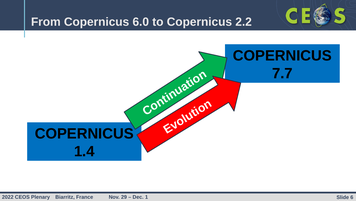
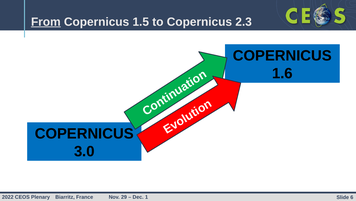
From underline: none -> present (46, 22)
6.0: 6.0 -> 1.5 (141, 22)
2.2: 2.2 -> 2.3 (244, 22)
7.7: 7.7 -> 1.6 (282, 73)
1.4: 1.4 -> 3.0 (84, 151)
